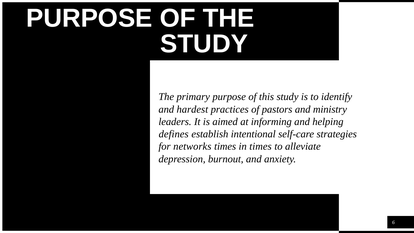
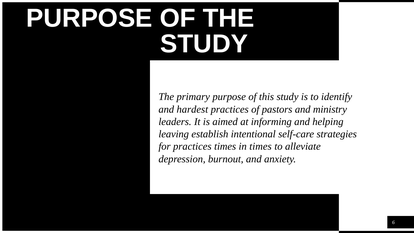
defines: defines -> leaving (174, 134)
for networks: networks -> practices (192, 146)
